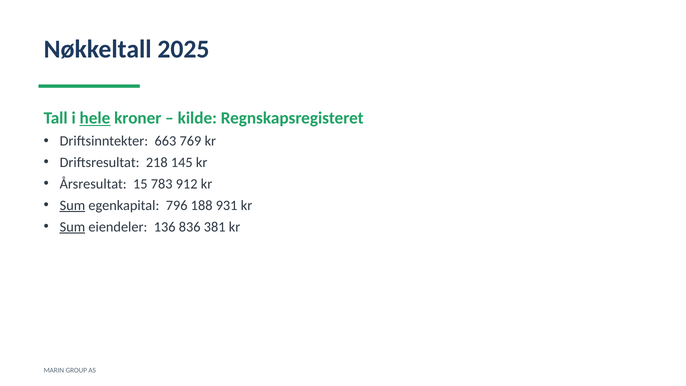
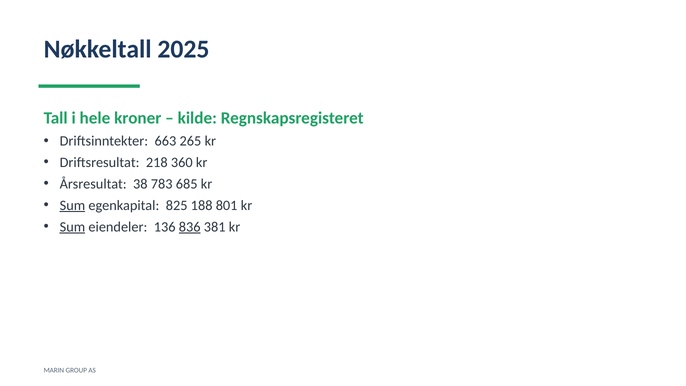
hele underline: present -> none (95, 118)
769: 769 -> 265 (190, 141)
145: 145 -> 360 (182, 163)
15: 15 -> 38 (140, 184)
912: 912 -> 685 (187, 184)
796: 796 -> 825 (177, 205)
931: 931 -> 801 (227, 205)
836 underline: none -> present (190, 227)
